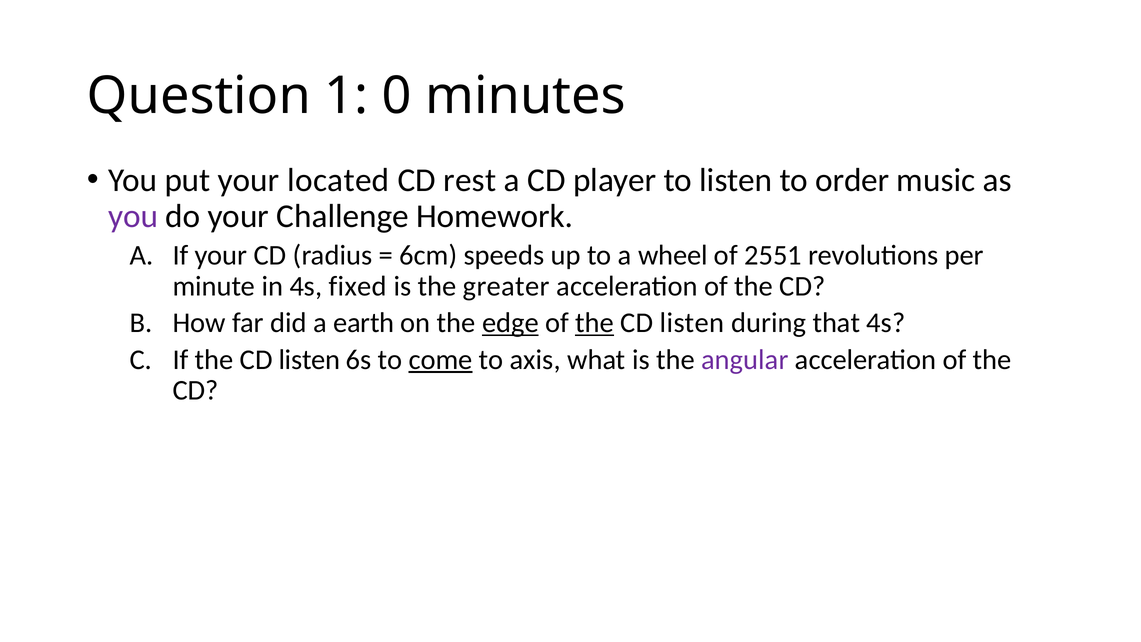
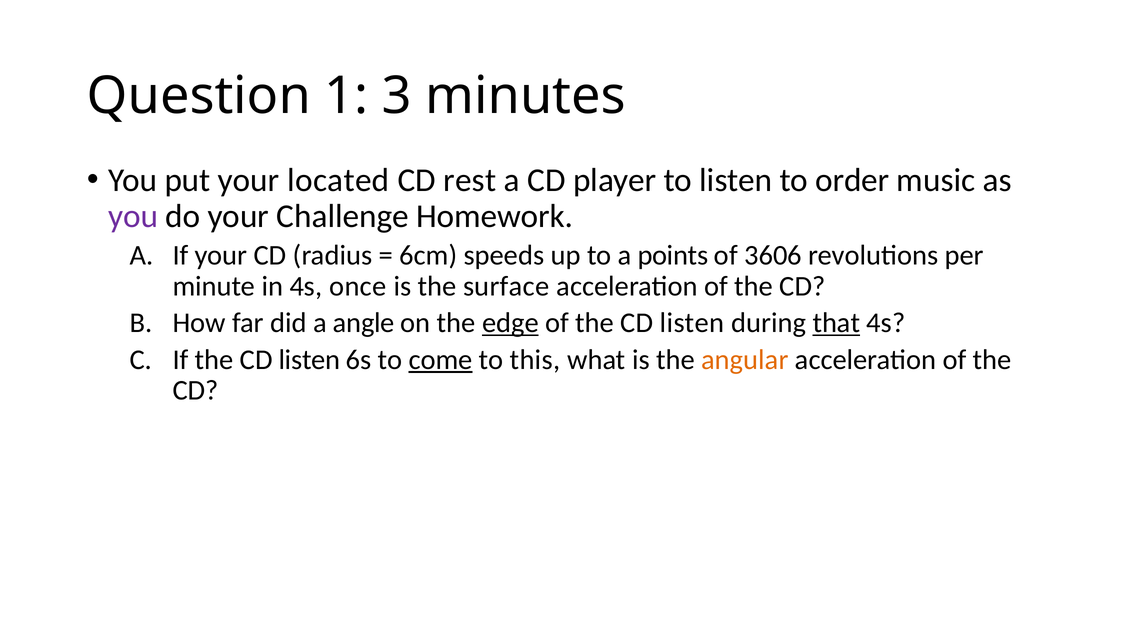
0: 0 -> 3 (397, 96)
wheel: wheel -> points (673, 255)
2551: 2551 -> 3606 (773, 255)
fixed: fixed -> once (358, 286)
greater: greater -> surface (506, 286)
earth: earth -> angle (364, 323)
the underline: present -> none (595, 323)
that underline: none -> present (836, 323)
axis: axis -> this (535, 360)
angular colour: purple -> orange (745, 360)
